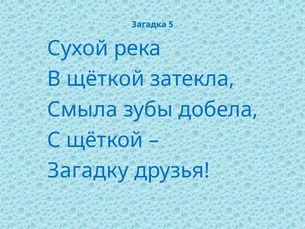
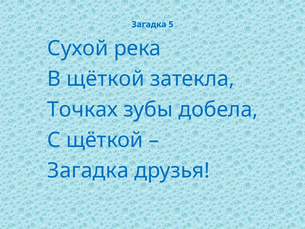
Смыла: Смыла -> Точках (83, 109)
Загадку: Загадку -> Загадка (88, 170)
